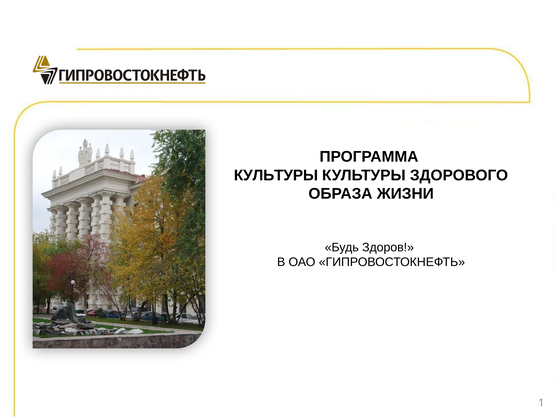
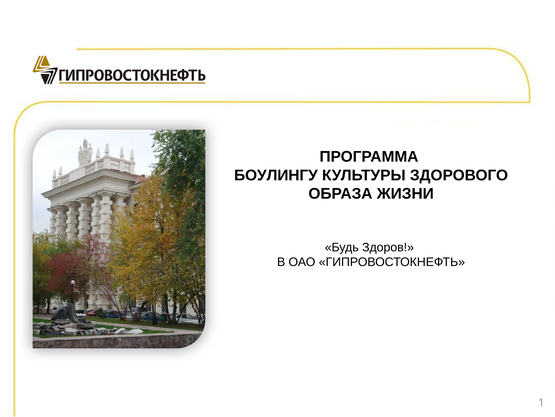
КУЛЬТУРЫ: КУЛЬТУРЫ -> БОУЛИНГУ (276, 175)
